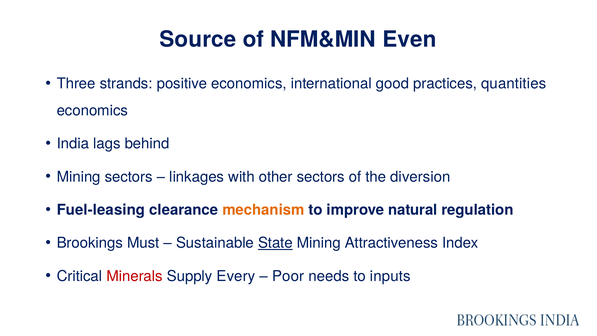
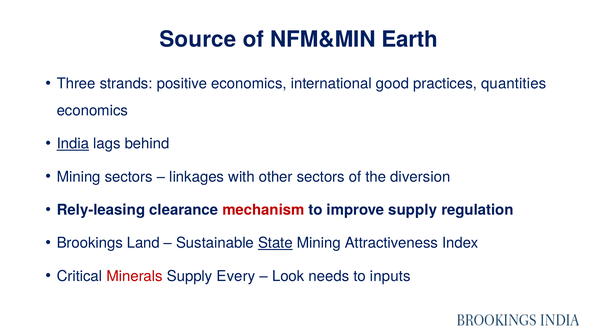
Even: Even -> Earth (410, 39)
India underline: none -> present (73, 144)
Fuel-leasing: Fuel-leasing -> Rely-leasing (101, 210)
mechanism colour: orange -> red (263, 210)
improve natural: natural -> supply (413, 210)
Must: Must -> Land (143, 243)
Poor: Poor -> Look (288, 276)
